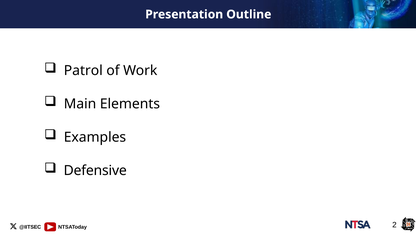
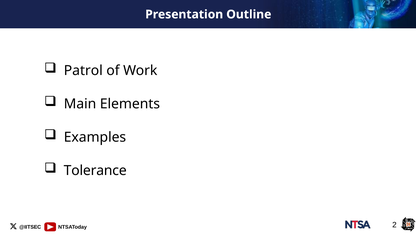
Defensive: Defensive -> Tolerance (95, 170)
